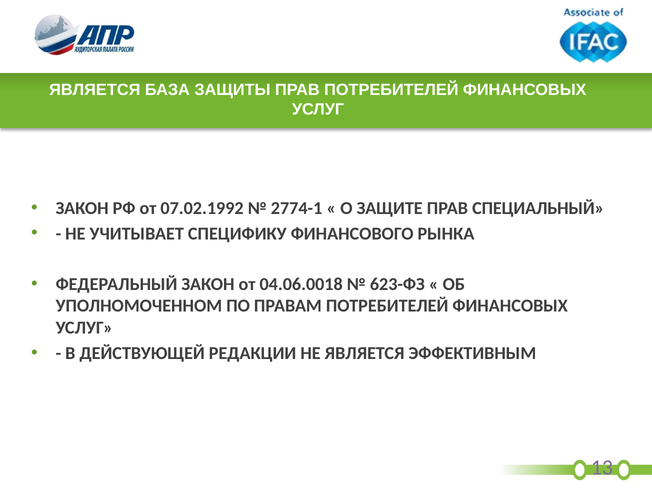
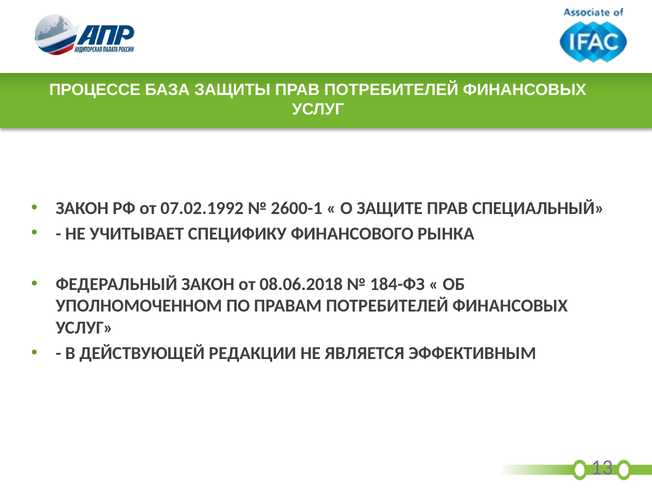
ЯВЛЯЕТСЯ: ЯВЛЯЕТСЯ -> ПРОЦЕССЕ (95, 90)
2774-1: 2774-1 -> 2600-1 (297, 208)
04.06.0018: 04.06.0018 -> 08.06.2018 (301, 284)
623-ФЗ: 623-ФЗ -> 184-ФЗ (397, 284)
